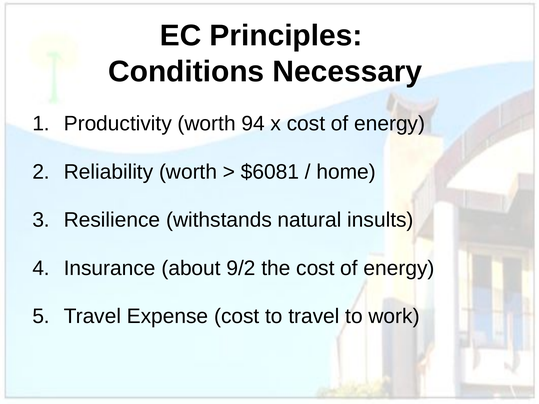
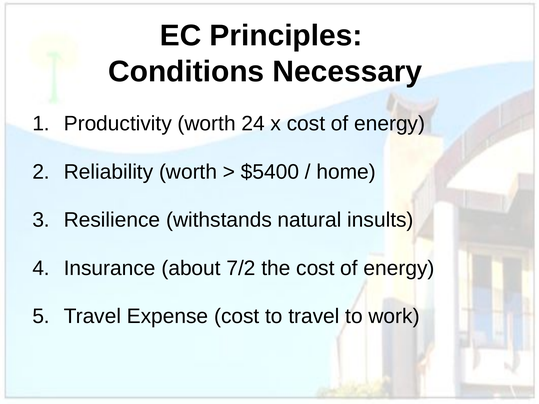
94: 94 -> 24 (253, 124)
$6081: $6081 -> $5400 (270, 172)
9/2: 9/2 -> 7/2 (241, 268)
